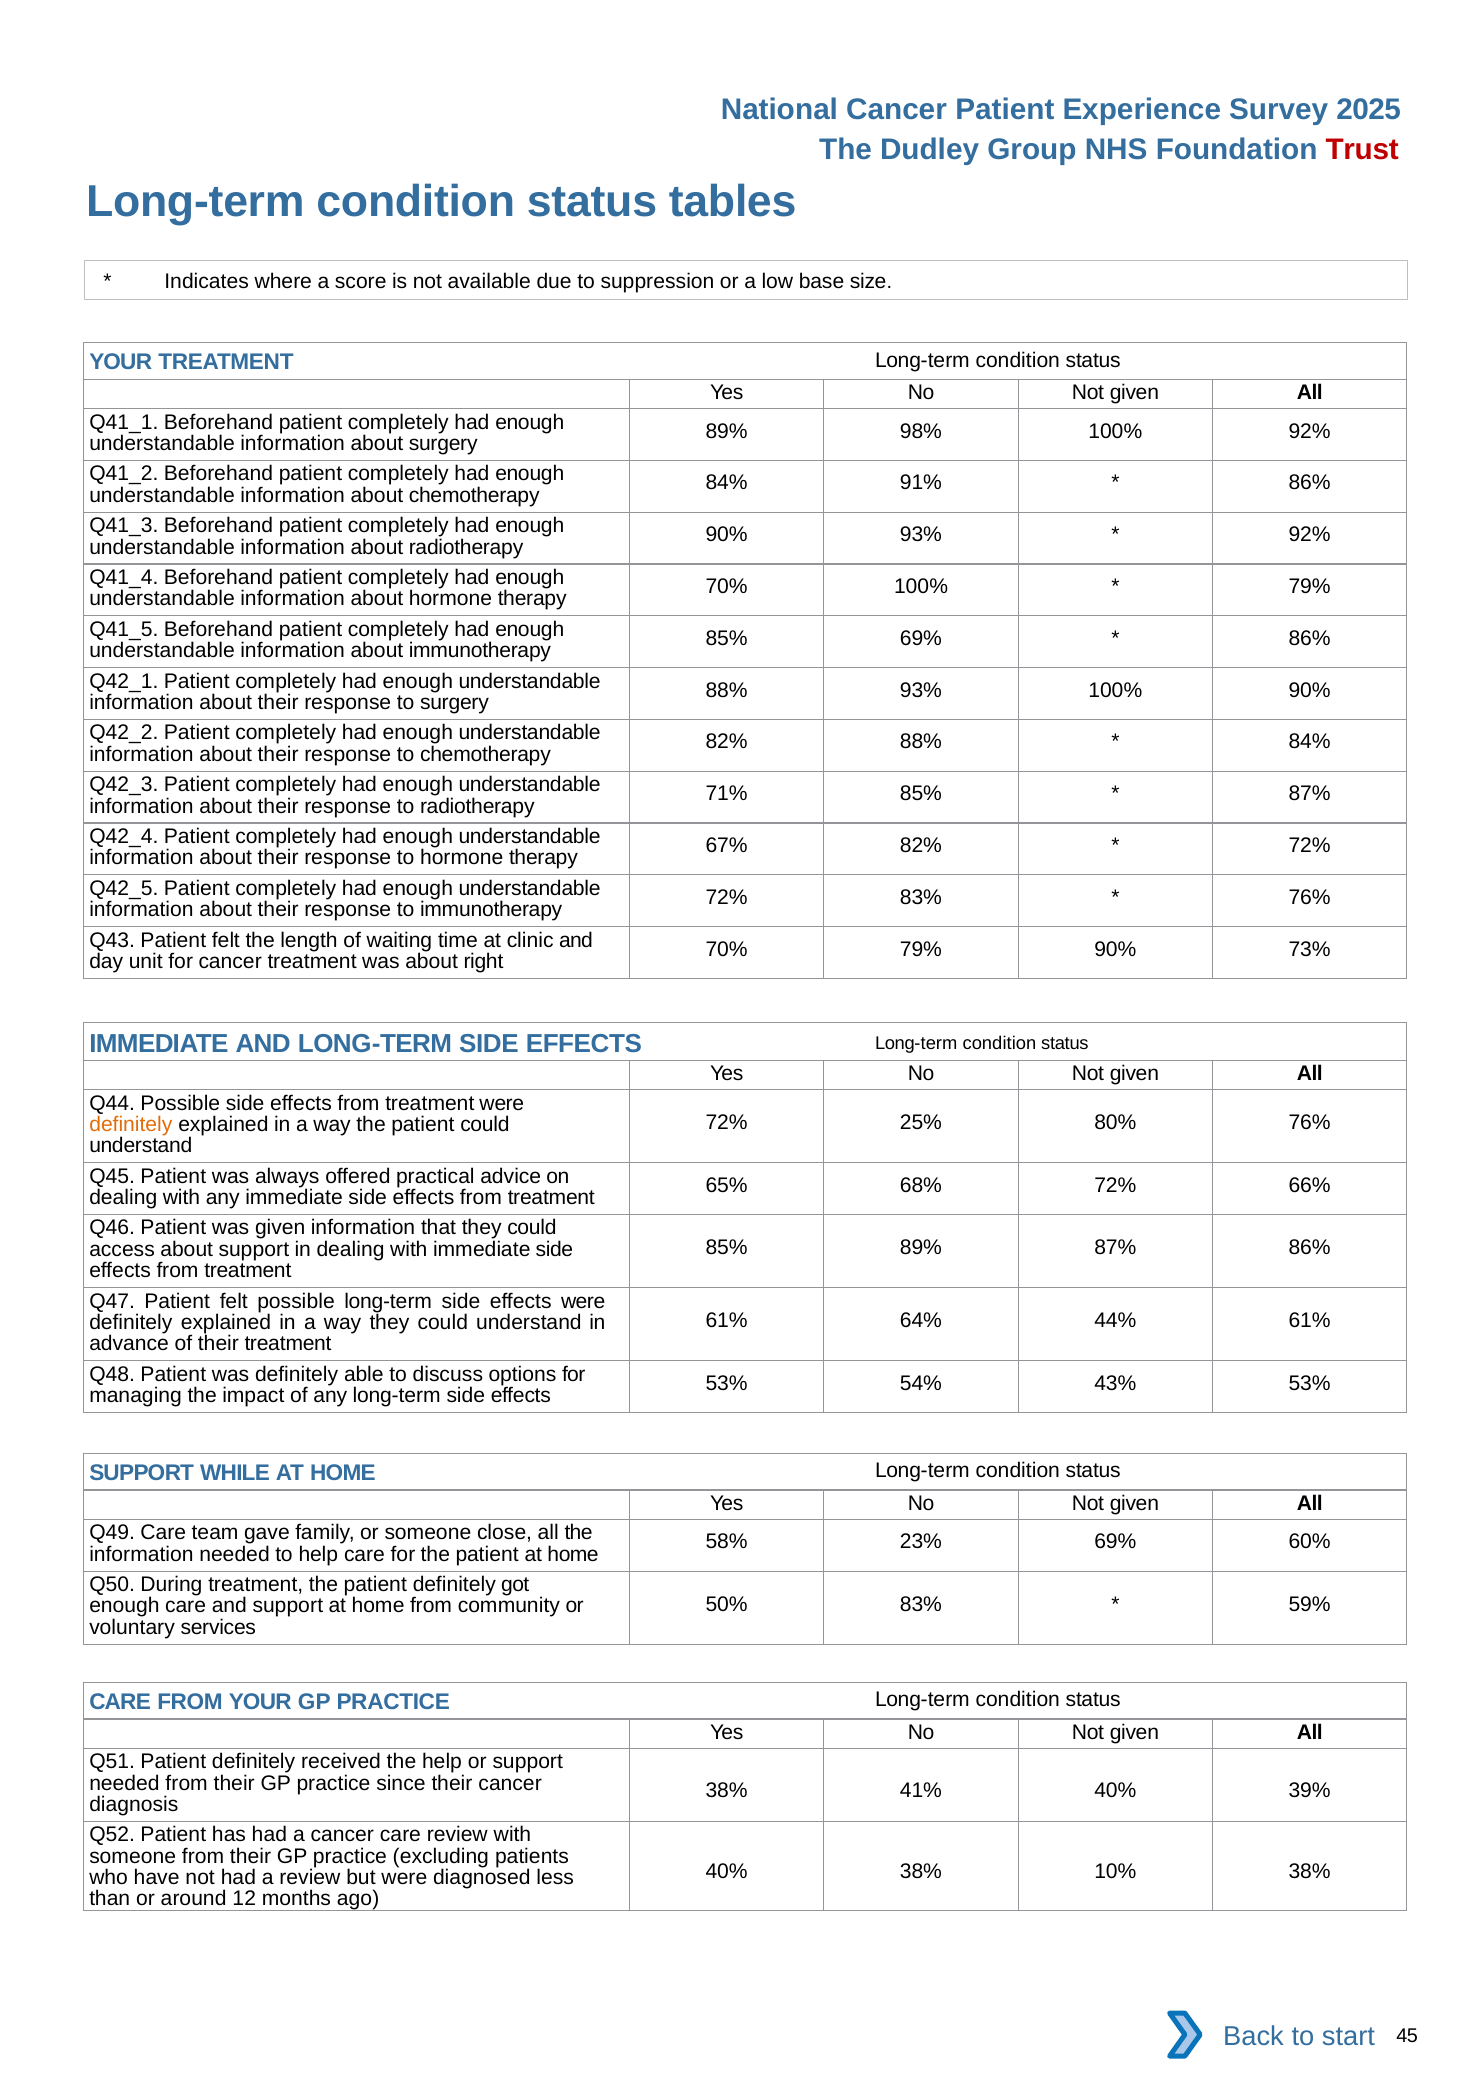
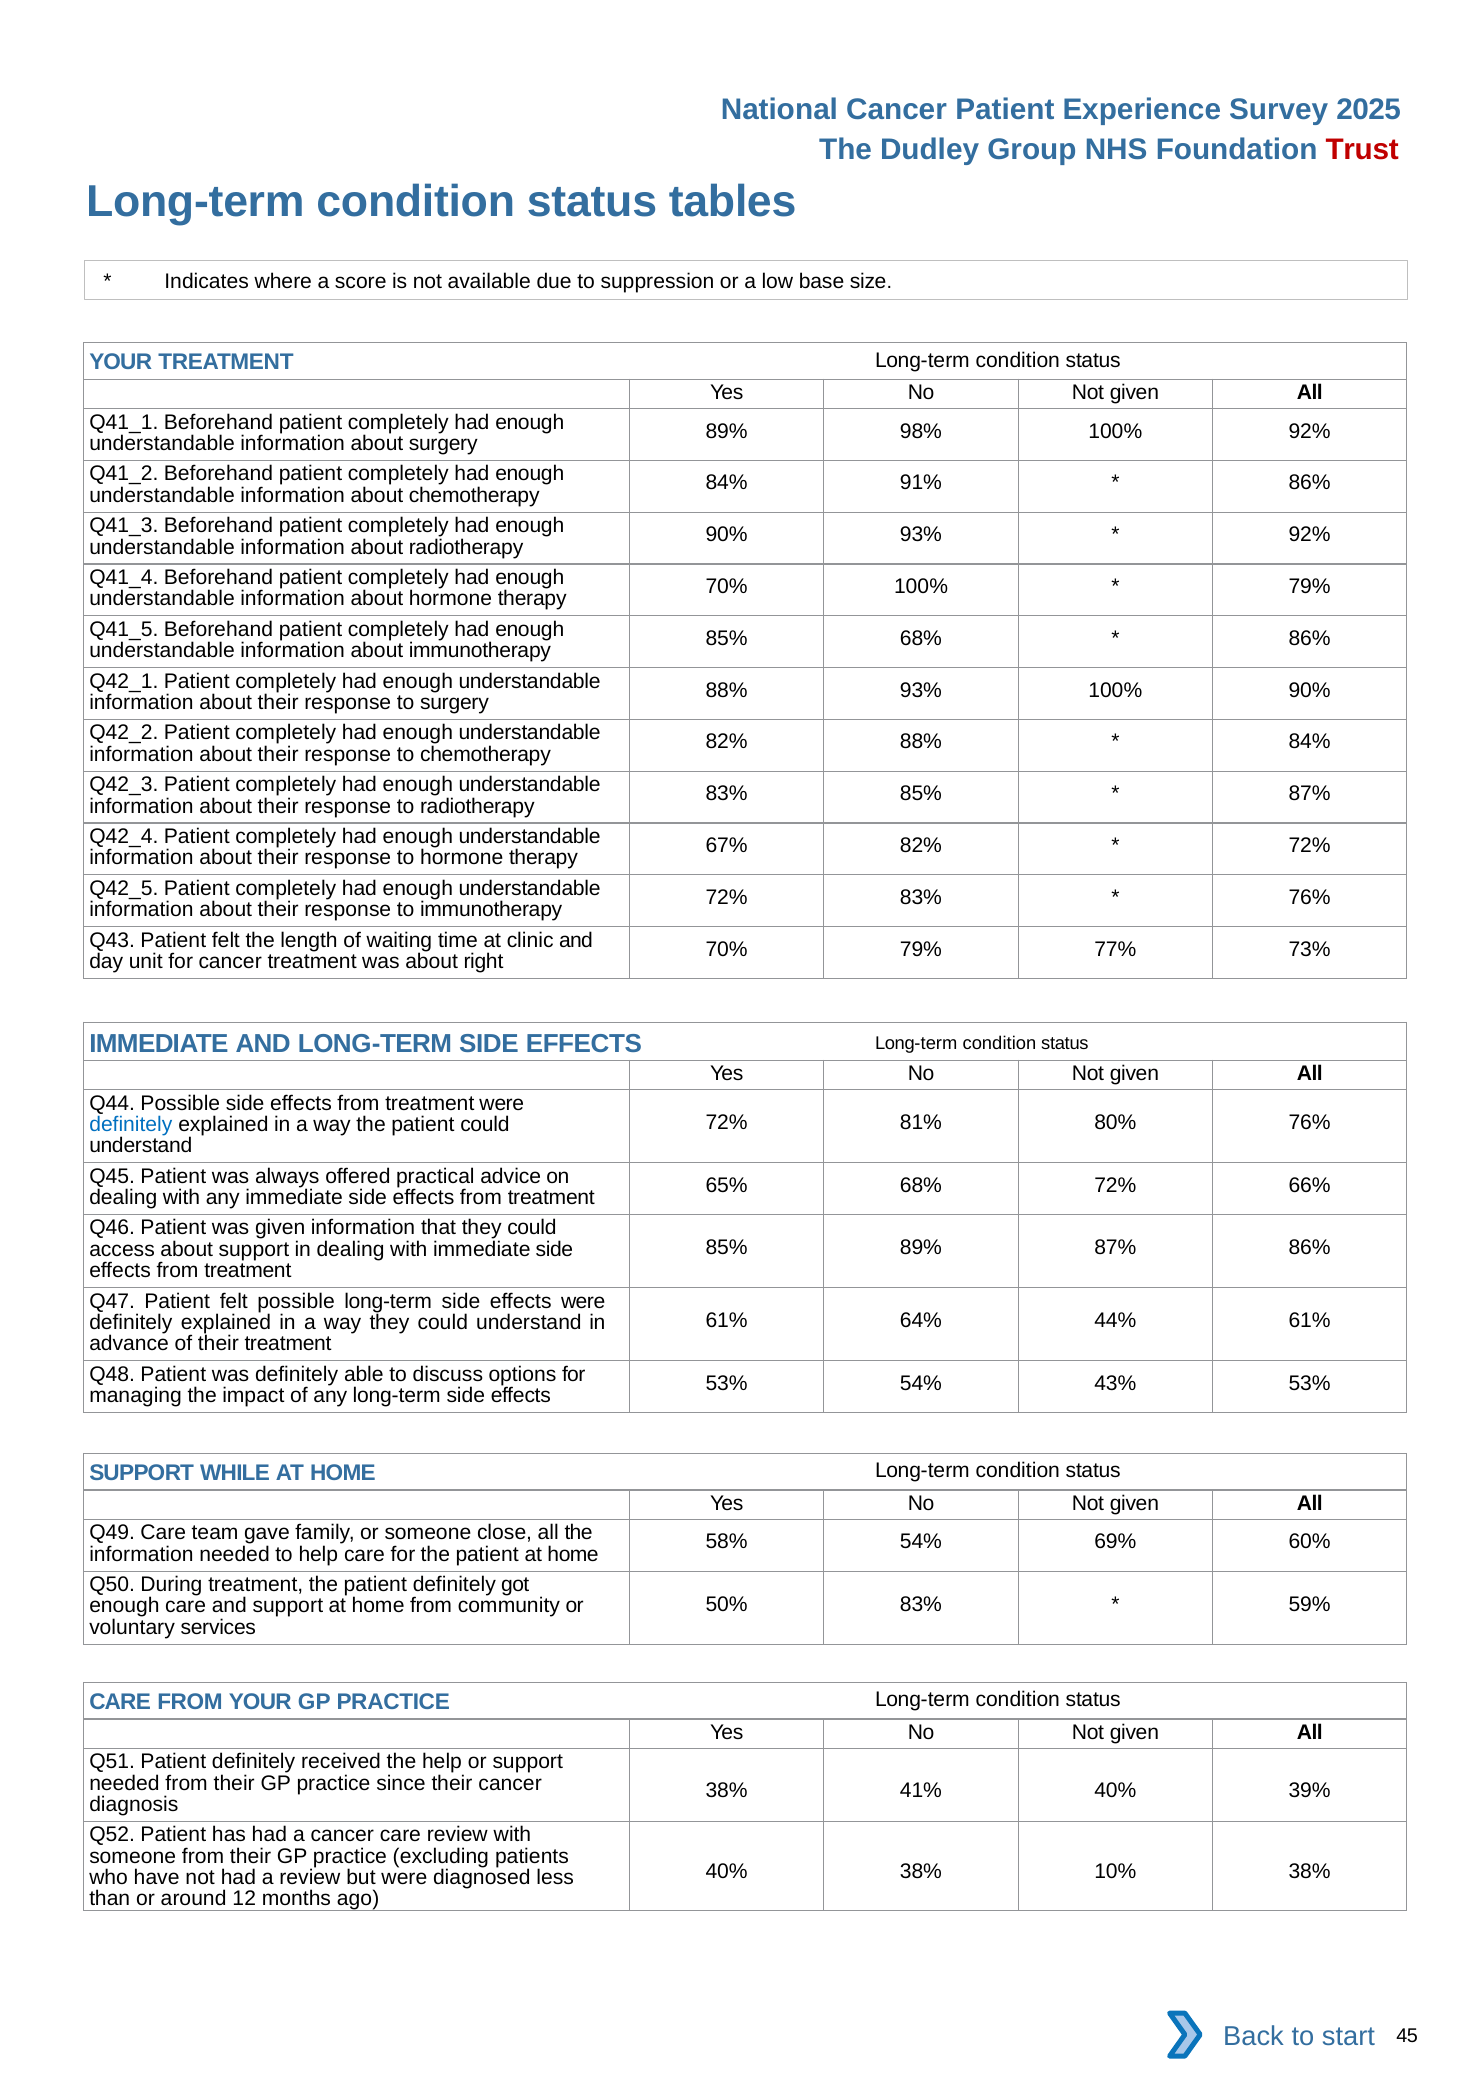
85% 69%: 69% -> 68% (921, 639)
71%: 71% -> 83% (727, 794)
79% 90%: 90% -> 77% (1115, 950)
25%: 25% -> 81% (921, 1123)
definitely colour: orange -> blue (131, 1125)
58% 23%: 23% -> 54% (921, 1542)
